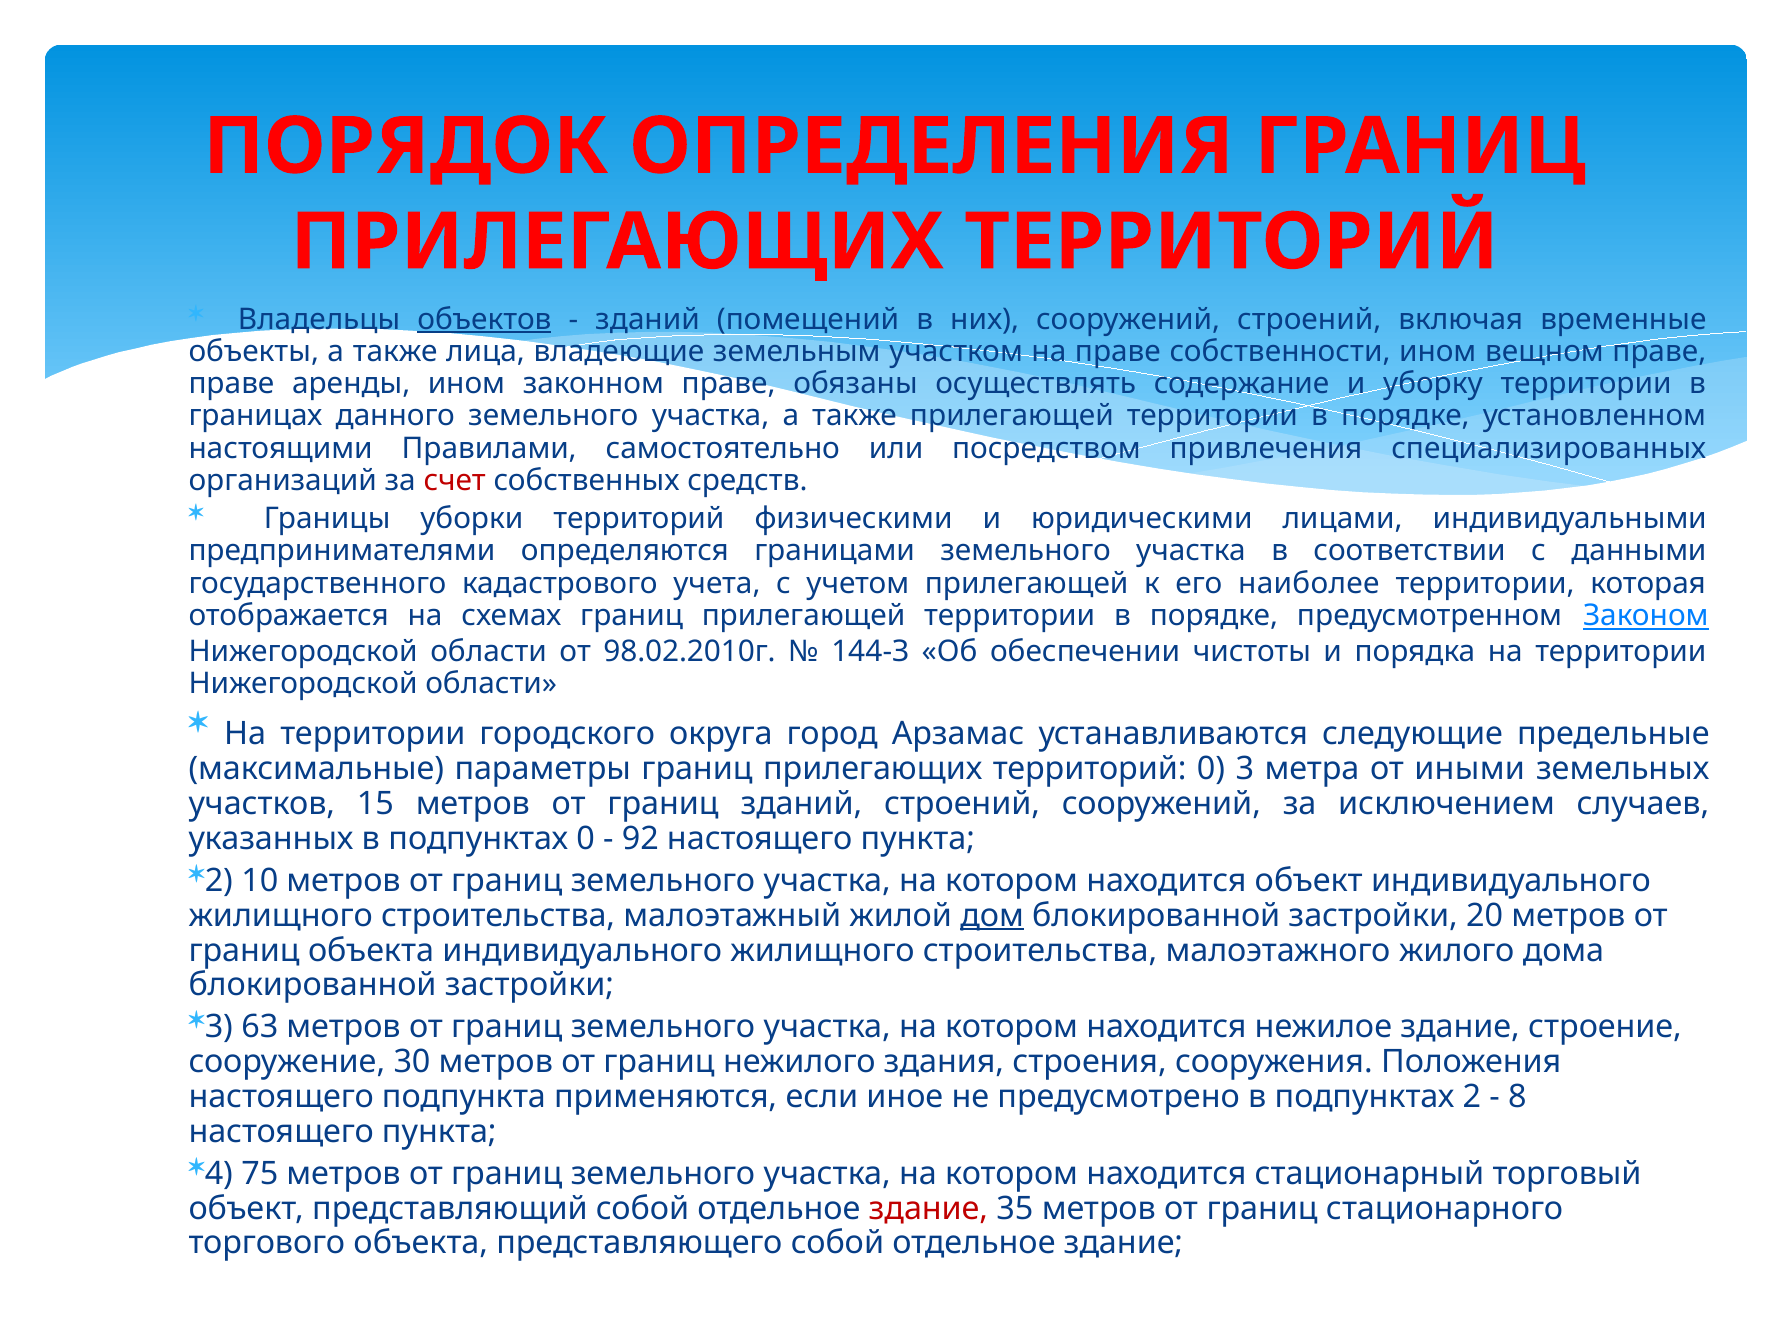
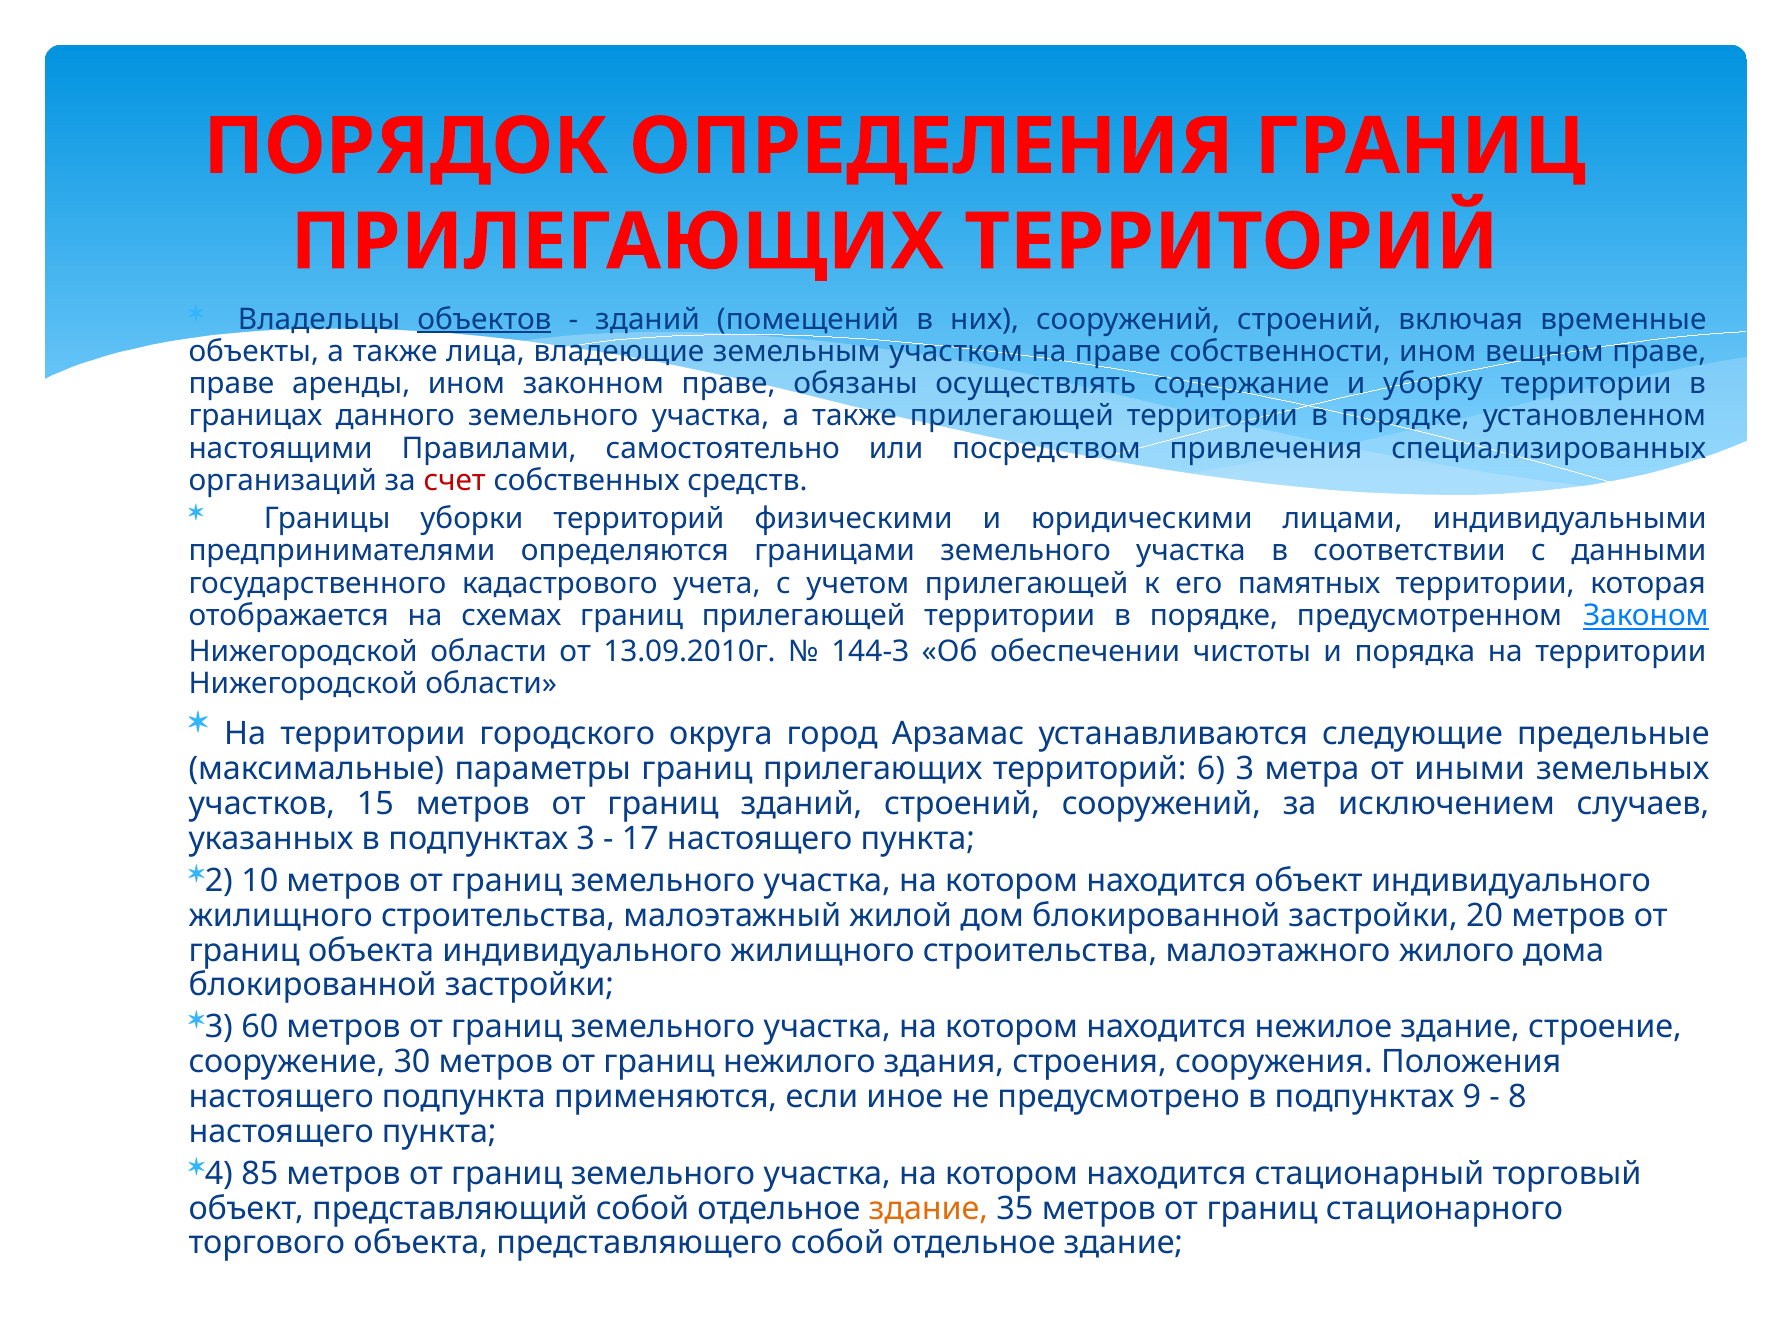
наиболее: наиболее -> памятных (1309, 583)
98.02.2010г: 98.02.2010г -> 13.09.2010г (690, 652)
территорий 0: 0 -> 6 (1211, 769)
подпунктах 0: 0 -> 3 (586, 839)
92: 92 -> 17 (640, 839)
дом underline: present -> none (992, 916)
63: 63 -> 60 (260, 1027)
подпунктах 2: 2 -> 9 (1472, 1097)
75: 75 -> 85 (260, 1174)
здание colour: red -> orange (928, 1209)
